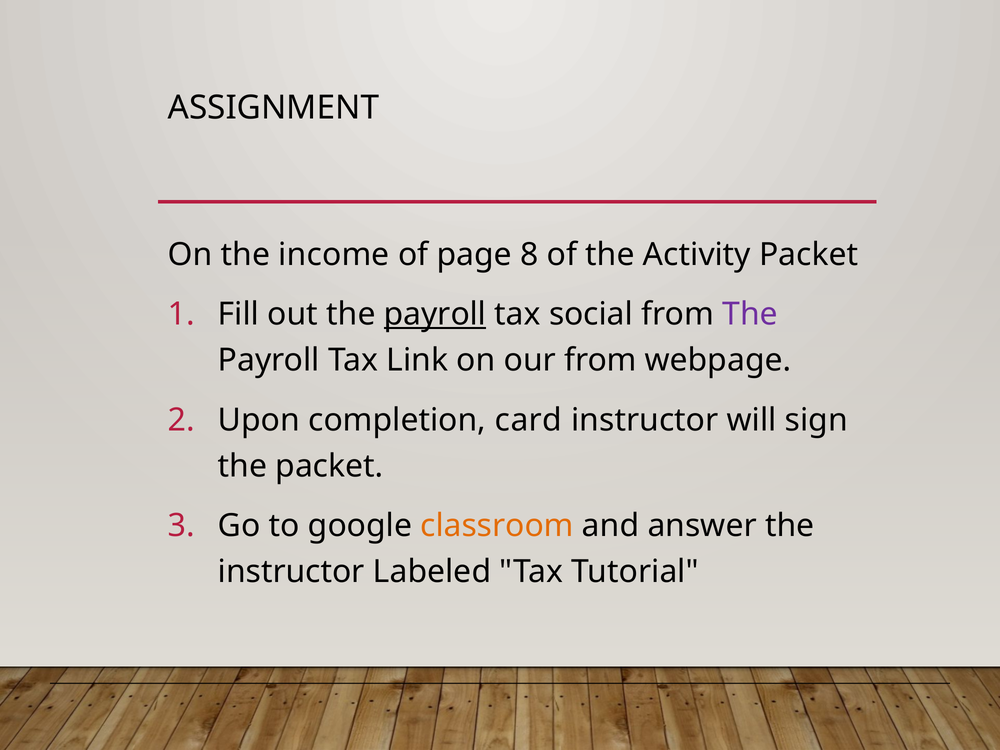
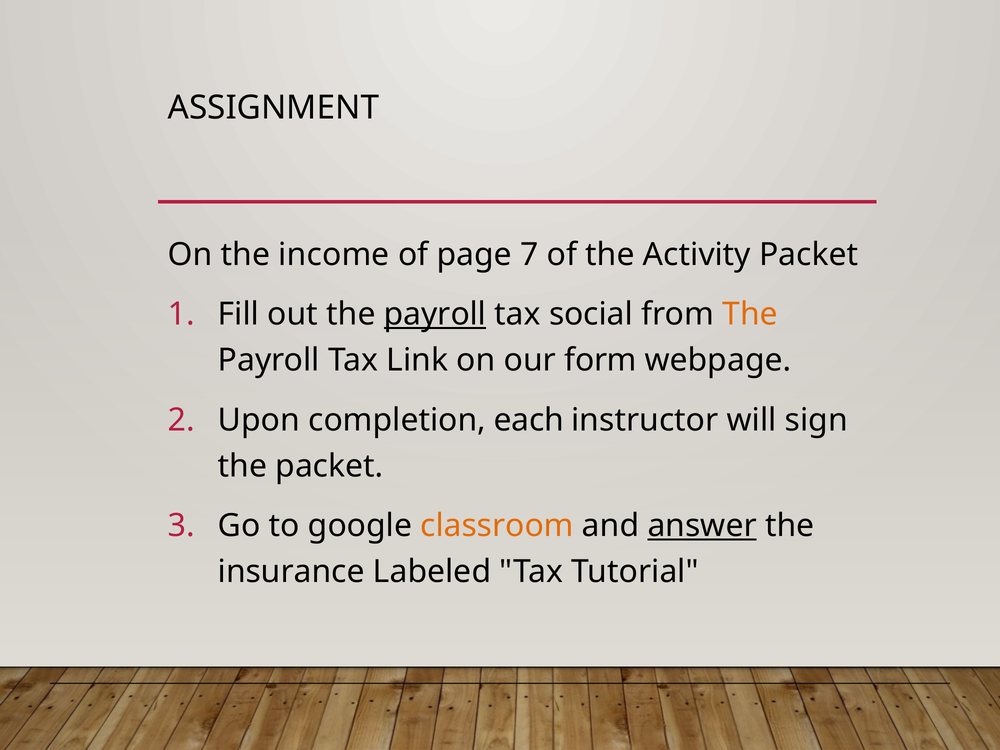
8: 8 -> 7 (529, 254)
The colour: purple -> orange (750, 314)
our from: from -> form (601, 360)
card: card -> each (529, 420)
answer underline: none -> present (702, 526)
instructor: instructor -> insurance (291, 572)
